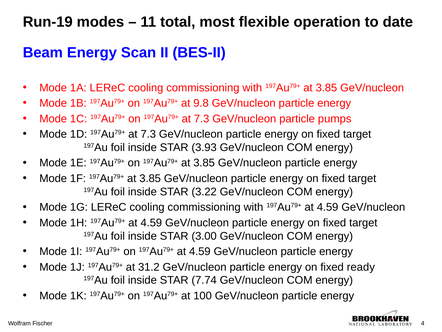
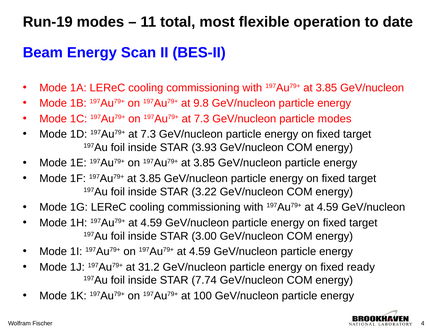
particle pumps: pumps -> modes (335, 119)
